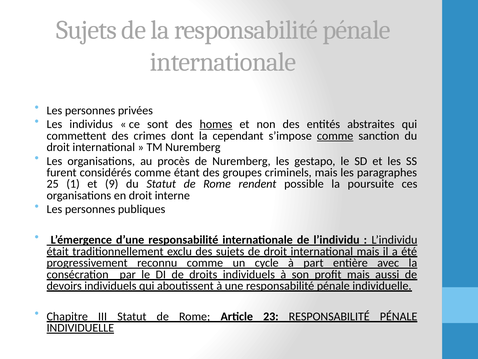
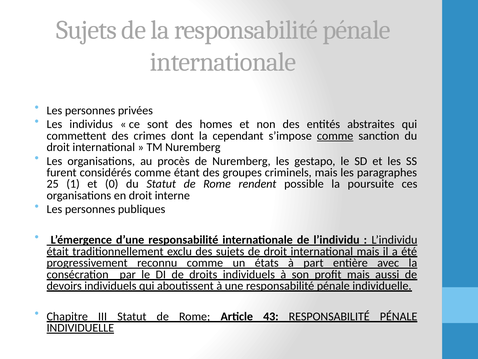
homes underline: present -> none (216, 124)
9: 9 -> 0 (112, 184)
cycle: cycle -> états (267, 263)
23: 23 -> 43 (271, 316)
